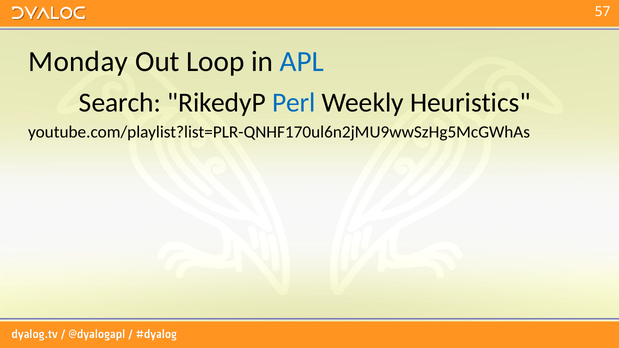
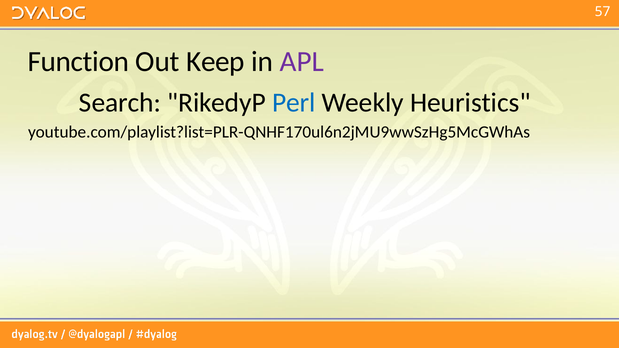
Monday: Monday -> Function (78, 61)
Loop: Loop -> Keep (215, 61)
APL colour: blue -> purple (302, 61)
